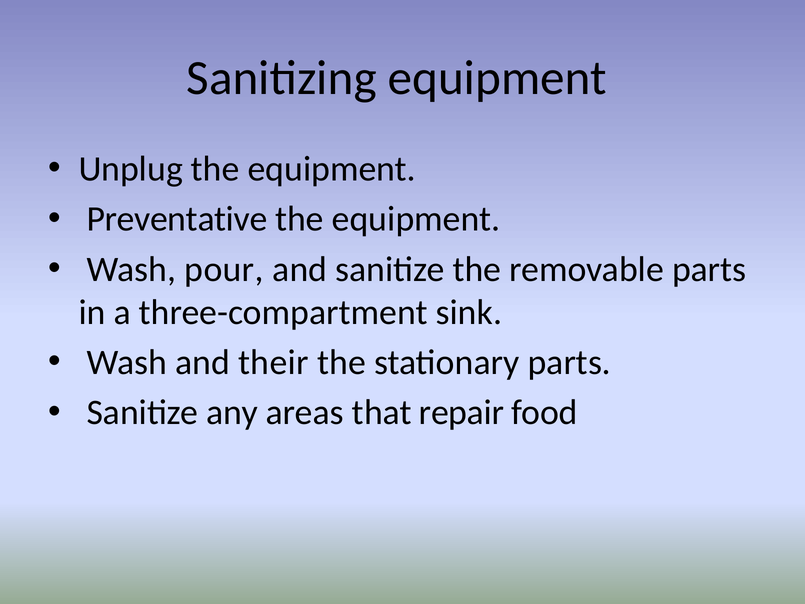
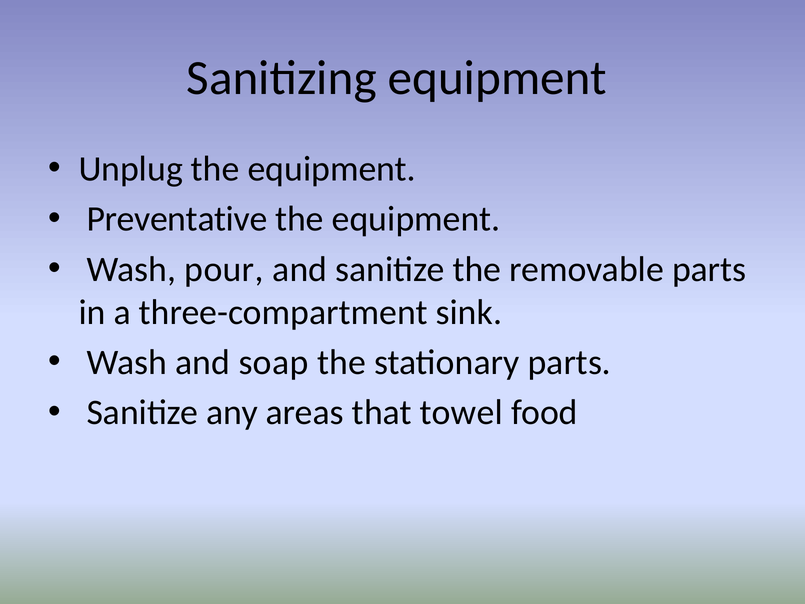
their: their -> soap (273, 362)
repair: repair -> towel (461, 412)
